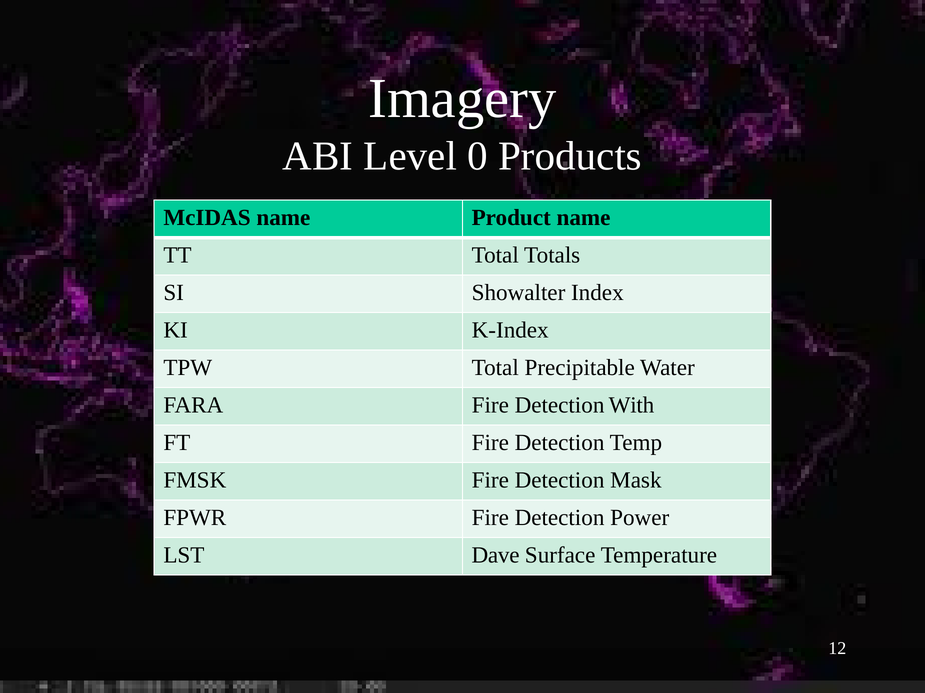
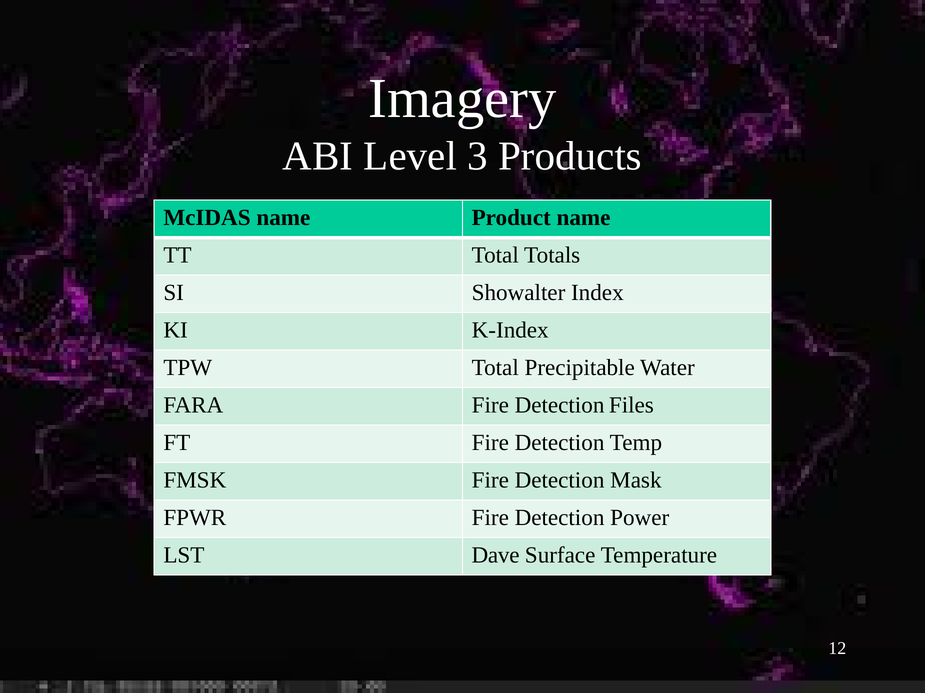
0: 0 -> 3 (478, 156)
With: With -> Files (631, 406)
